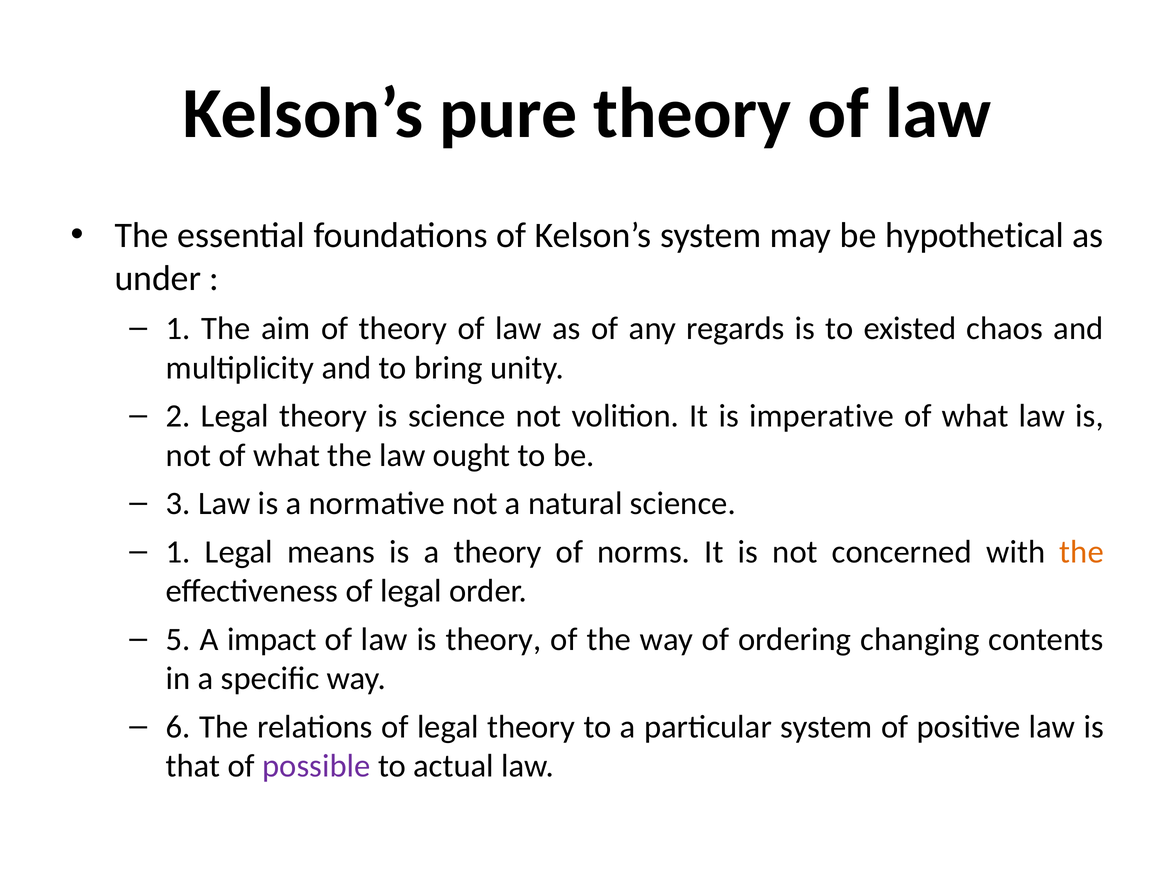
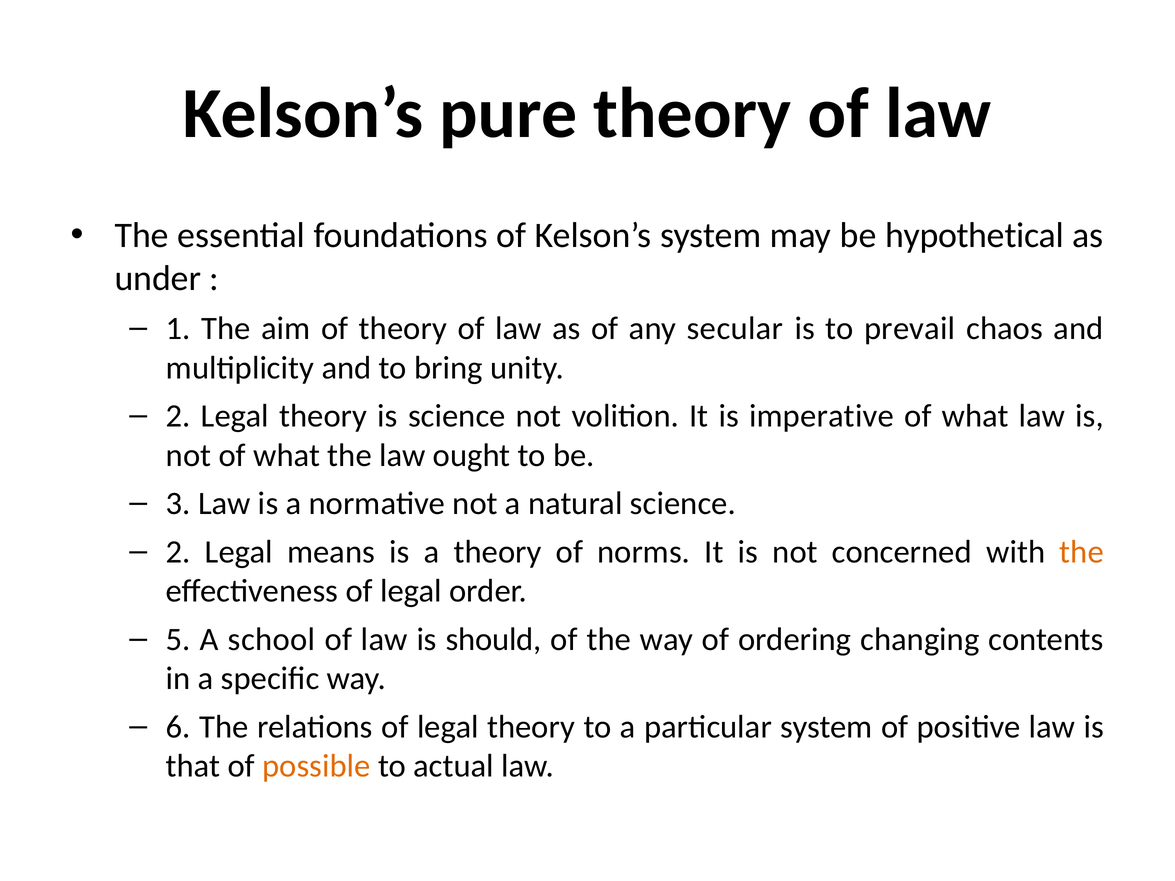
regards: regards -> secular (735, 329)
existed: existed -> prevail (910, 329)
1: 1 -> 2 (178, 552)
impact: impact -> school (272, 640)
is theory: theory -> should (494, 640)
possible colour: purple -> orange (316, 766)
